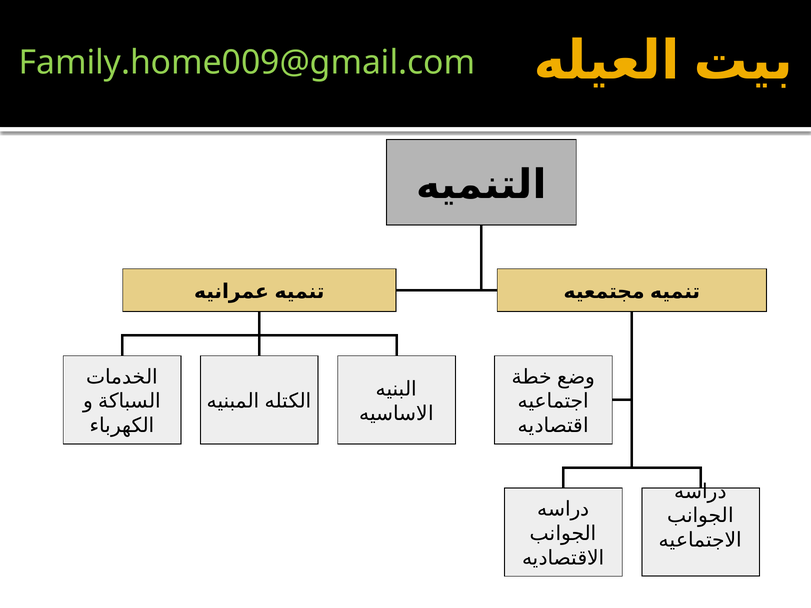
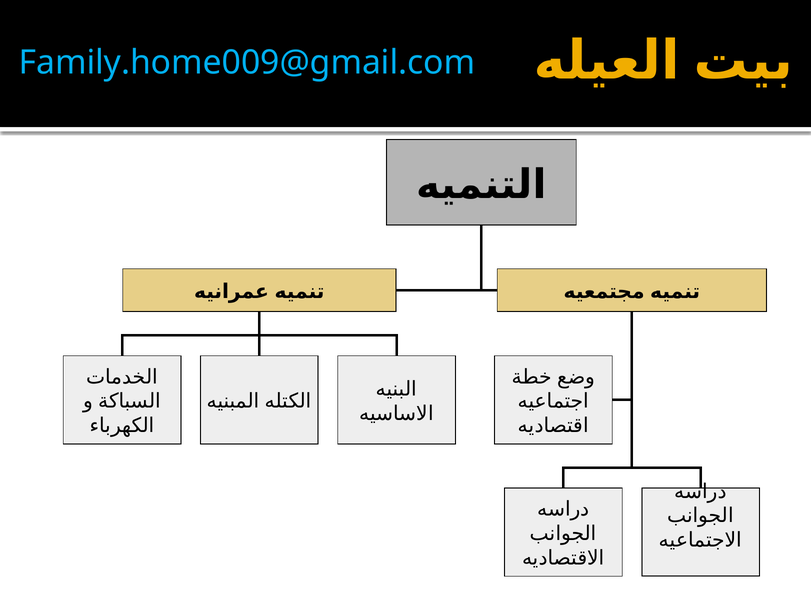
Family.home009@gmail.com colour: light green -> light blue (247, 62)
